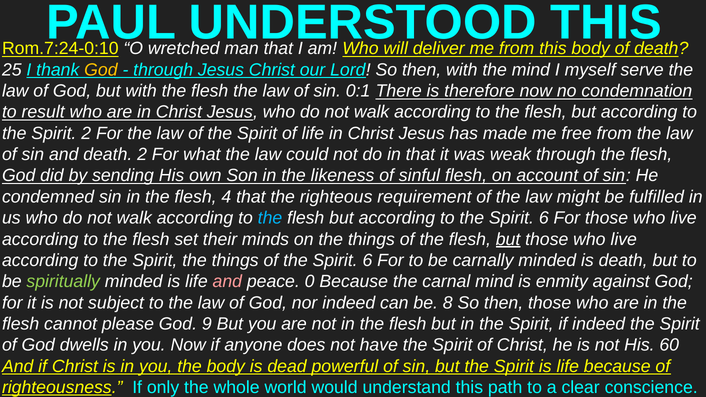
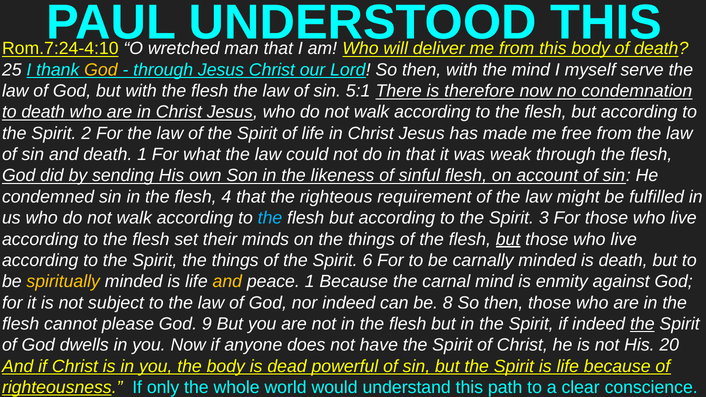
Rom.7:24-0:10: Rom.7:24-0:10 -> Rom.7:24-4:10 (60, 49)
0:1: 0:1 -> 5:1 (358, 91)
to result: result -> death (43, 112)
death 2: 2 -> 1 (142, 155)
to the Spirit 6: 6 -> 3 (544, 218)
spiritually colour: light green -> yellow (63, 282)
and colour: pink -> yellow (227, 282)
peace 0: 0 -> 1 (310, 282)
the underline: none -> present (642, 324)
60: 60 -> 20 (669, 345)
